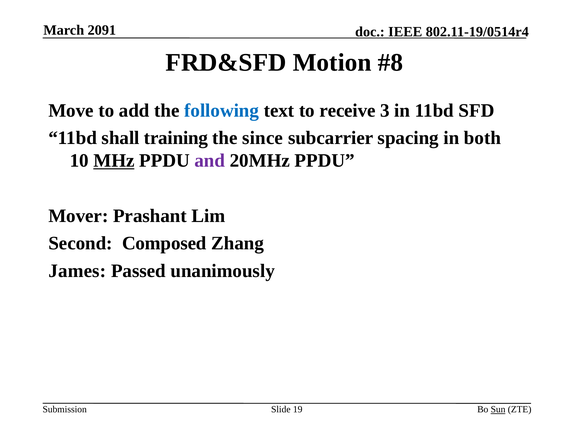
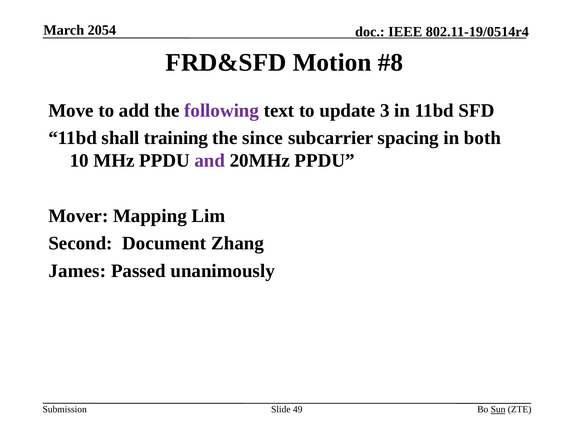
2091: 2091 -> 2054 (102, 30)
following colour: blue -> purple (222, 110)
receive: receive -> update (347, 110)
MHz underline: present -> none (114, 161)
Prashant: Prashant -> Mapping (150, 216)
Composed: Composed -> Document (164, 243)
19: 19 -> 49 (298, 409)
